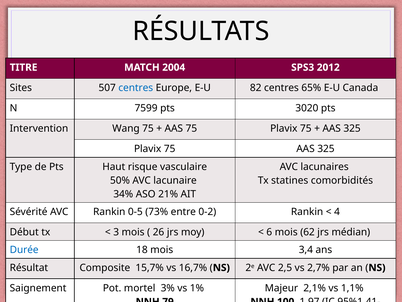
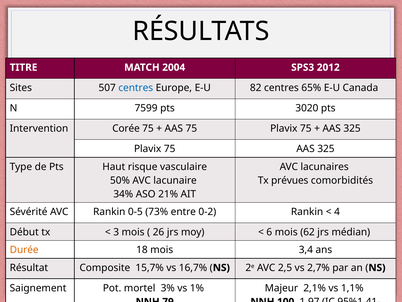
Wang: Wang -> Corée (126, 128)
statines: statines -> prévues (290, 180)
Durée colour: blue -> orange (24, 250)
